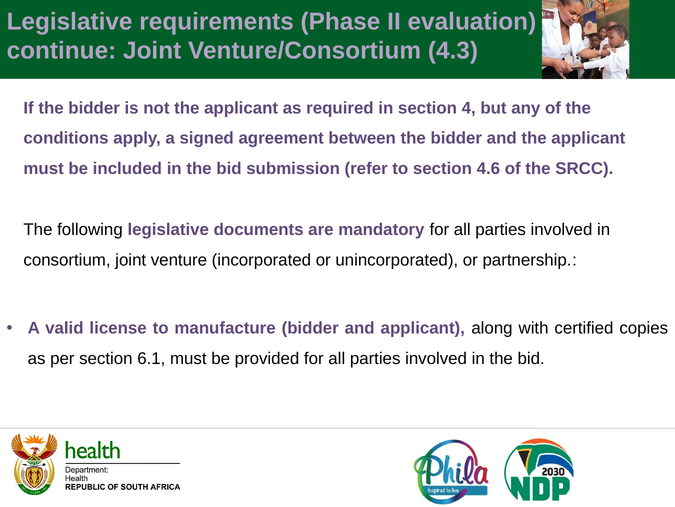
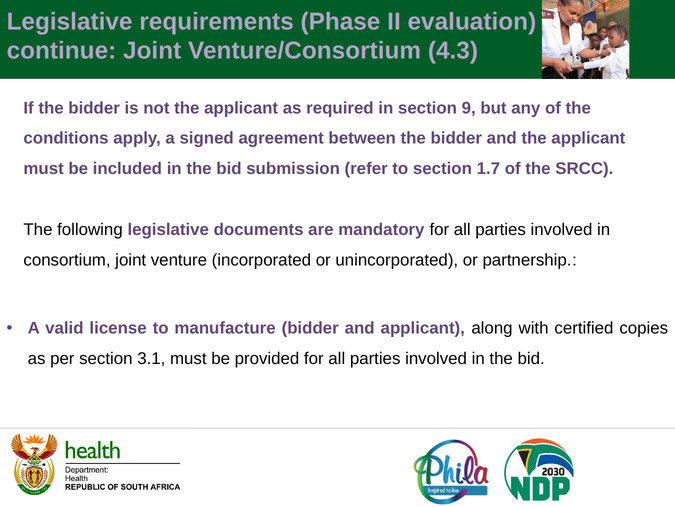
4: 4 -> 9 (469, 108)
4.6: 4.6 -> 1.7 (488, 169)
6.1: 6.1 -> 3.1 (151, 358)
